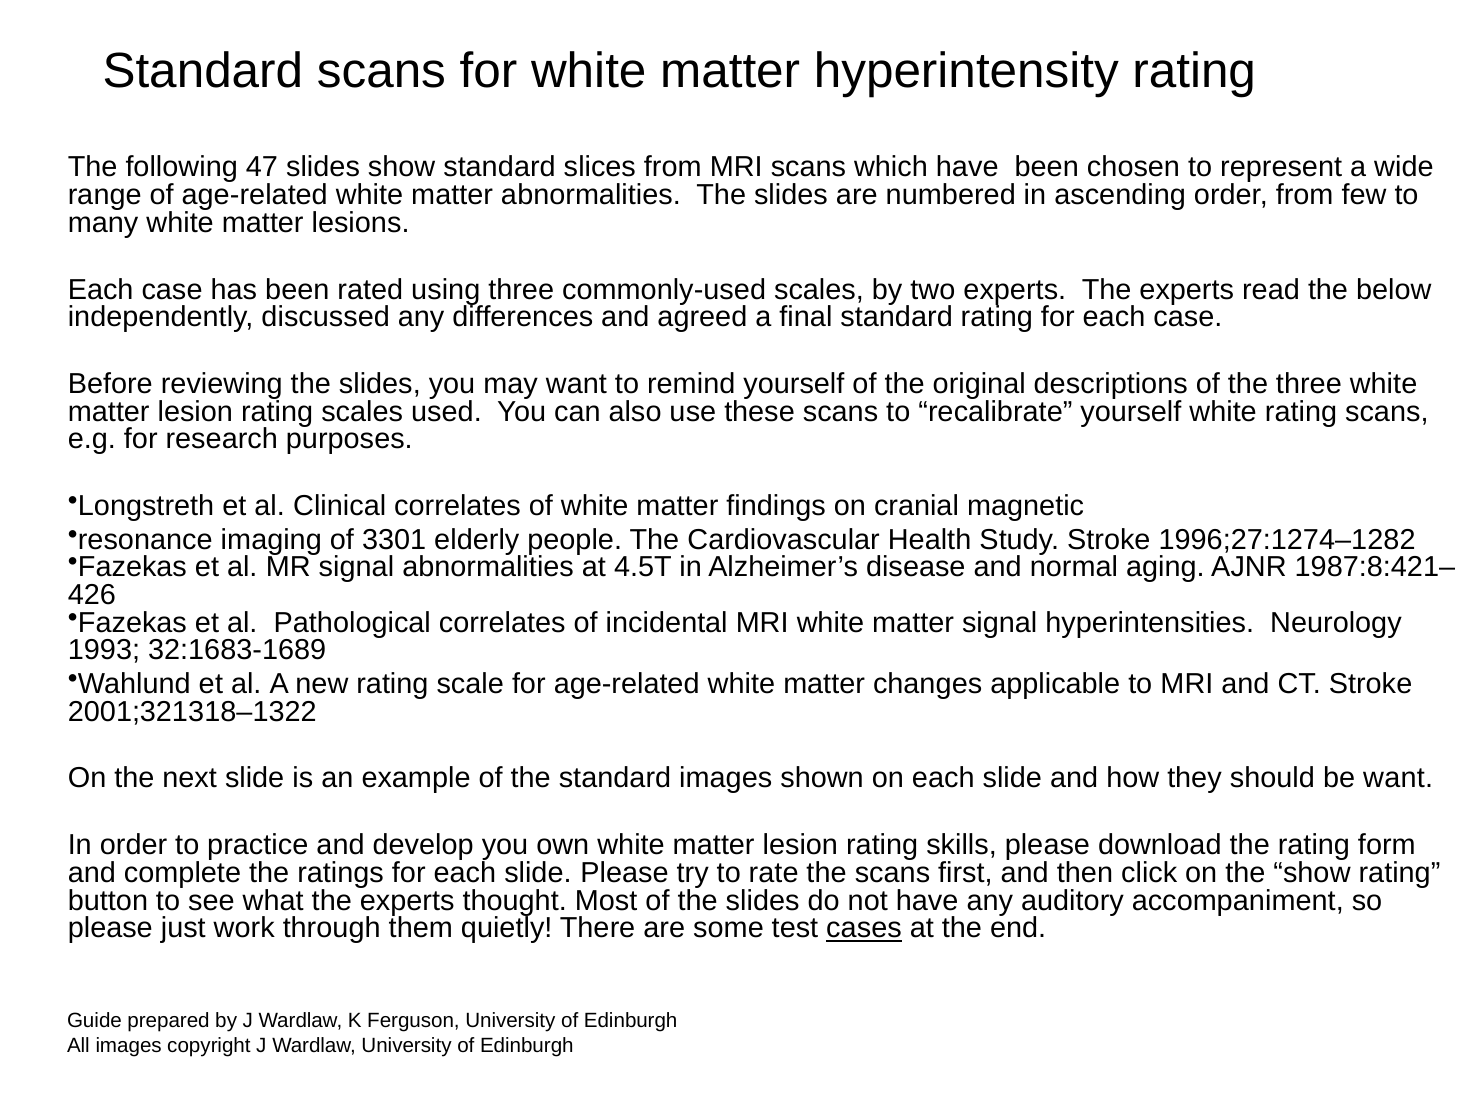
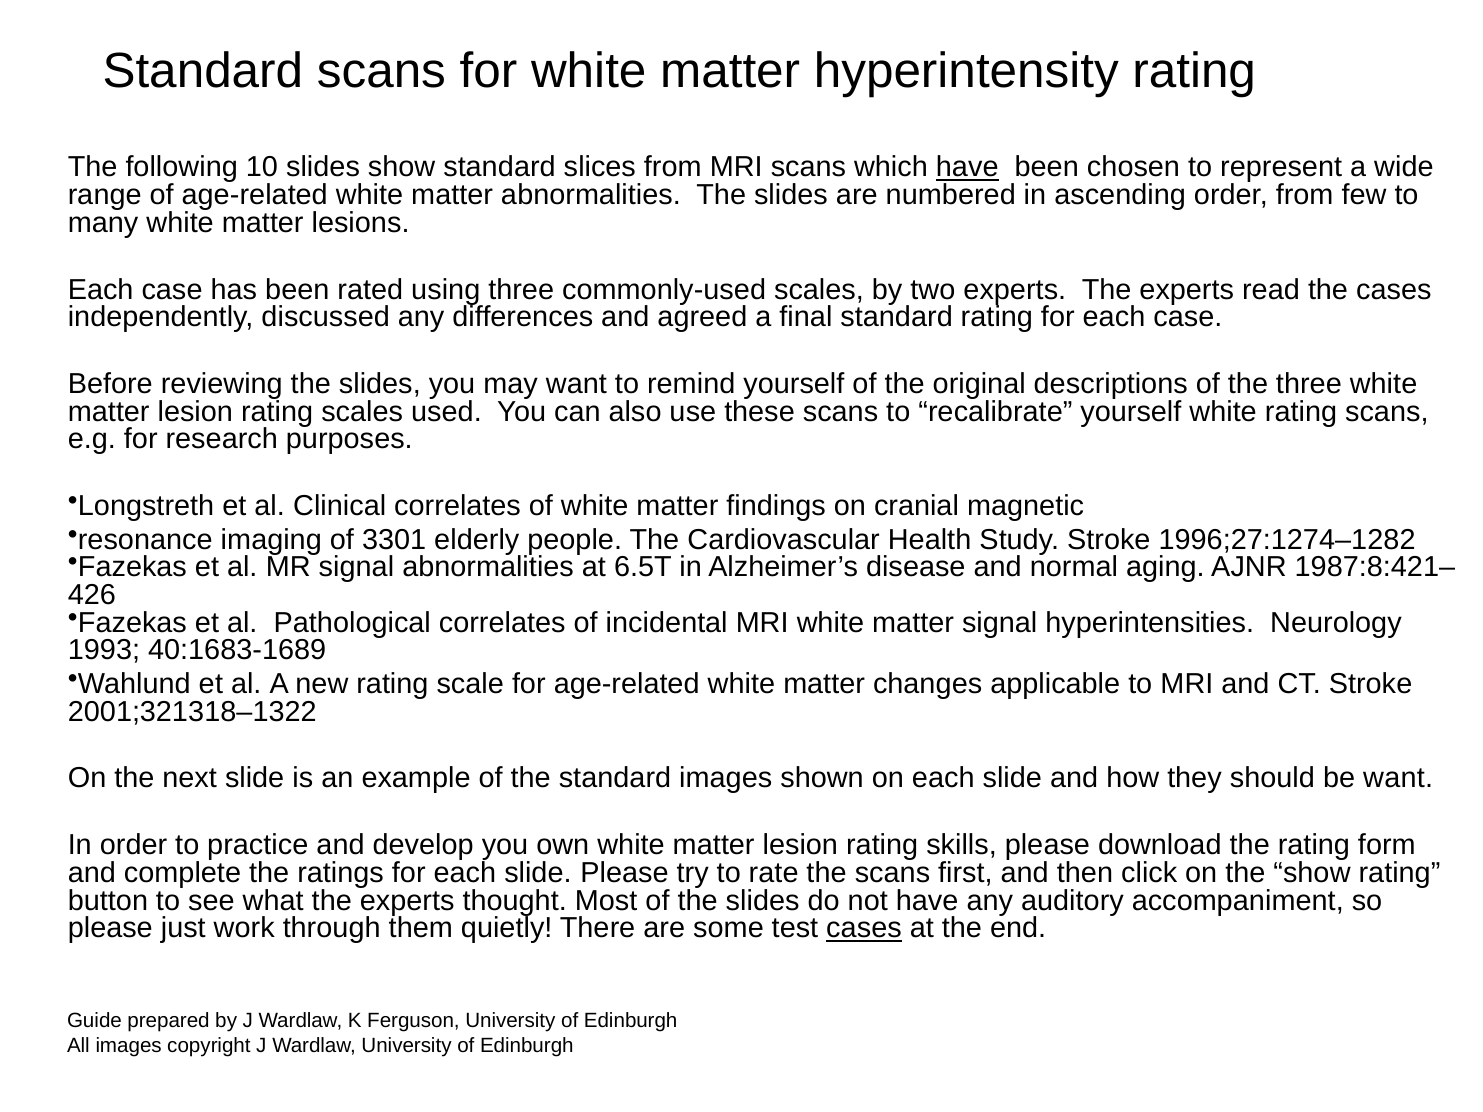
47: 47 -> 10 (262, 167)
have underline: none -> present (967, 167)
the below: below -> cases (1394, 290)
4.5T: 4.5T -> 6.5T (643, 568)
32:1683-1689: 32:1683-1689 -> 40:1683-1689 (237, 651)
